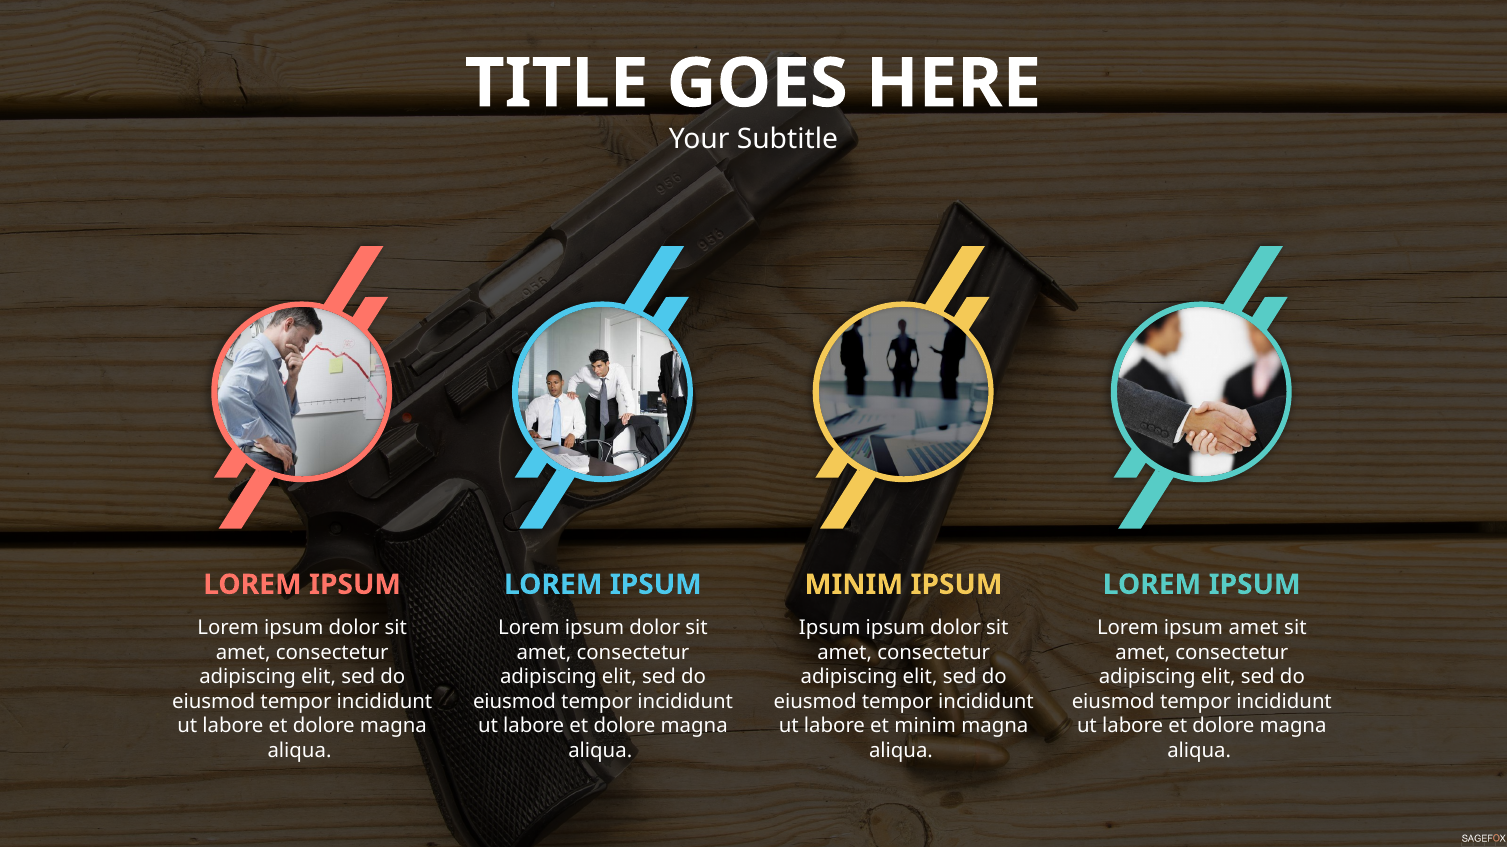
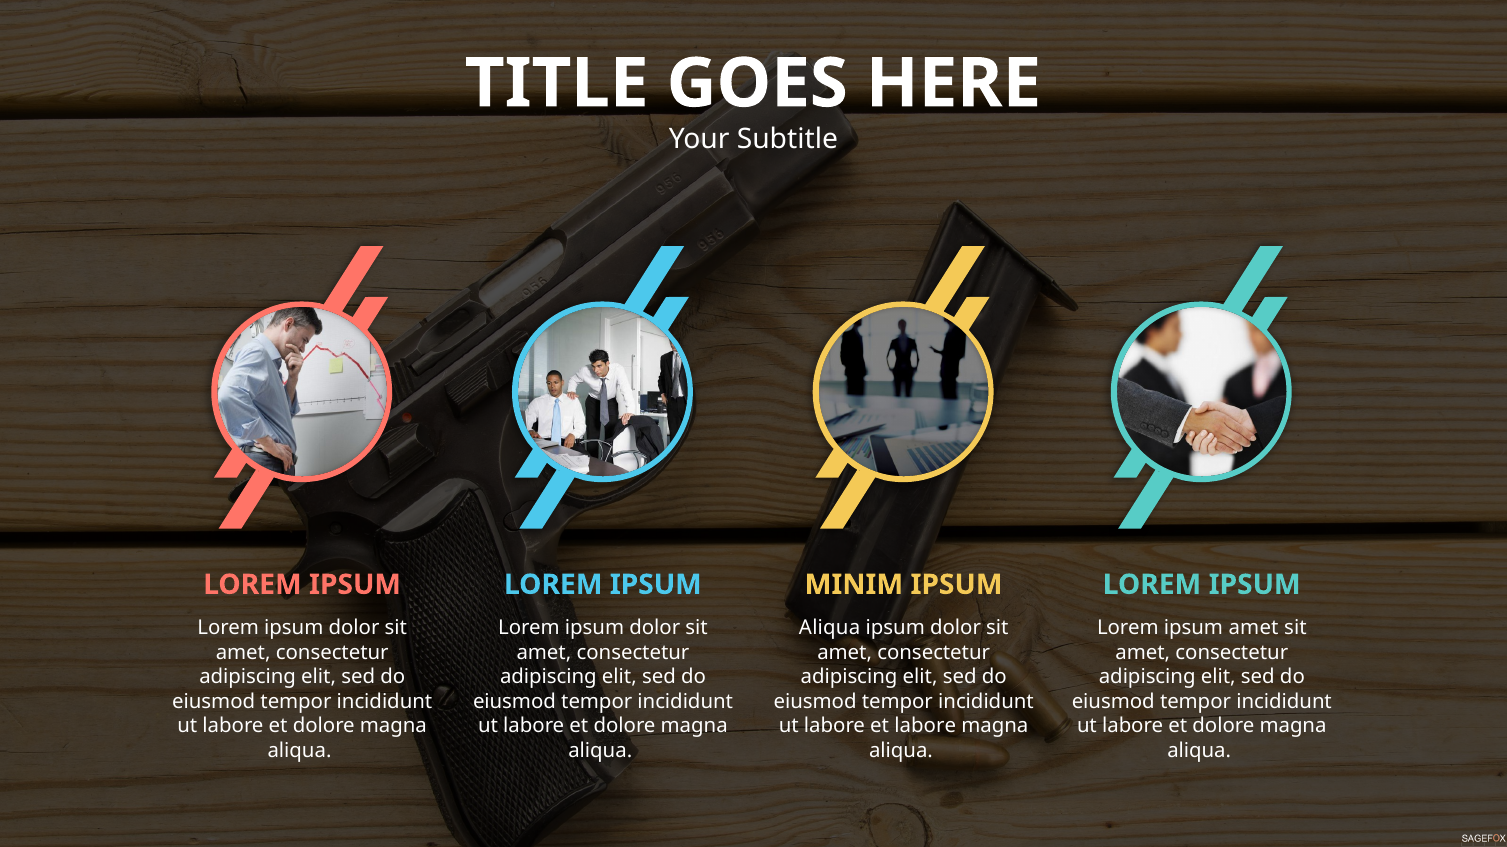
Ipsum: Ipsum -> Aliqua (830, 629)
et minim: minim -> labore (925, 727)
